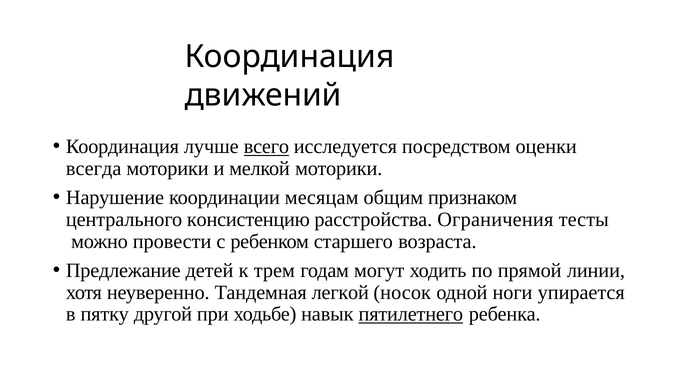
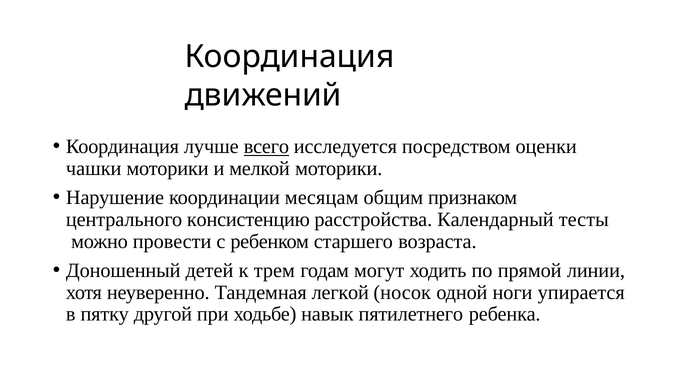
всегда: всегда -> чашки (94, 169)
Ограничения: Ограничения -> Календарный (495, 220)
Предлежание: Предлежание -> Доношенный (123, 271)
пятилетнего underline: present -> none (411, 314)
